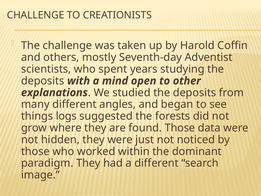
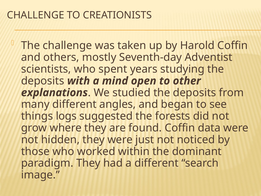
found Those: Those -> Coffin (180, 128)
